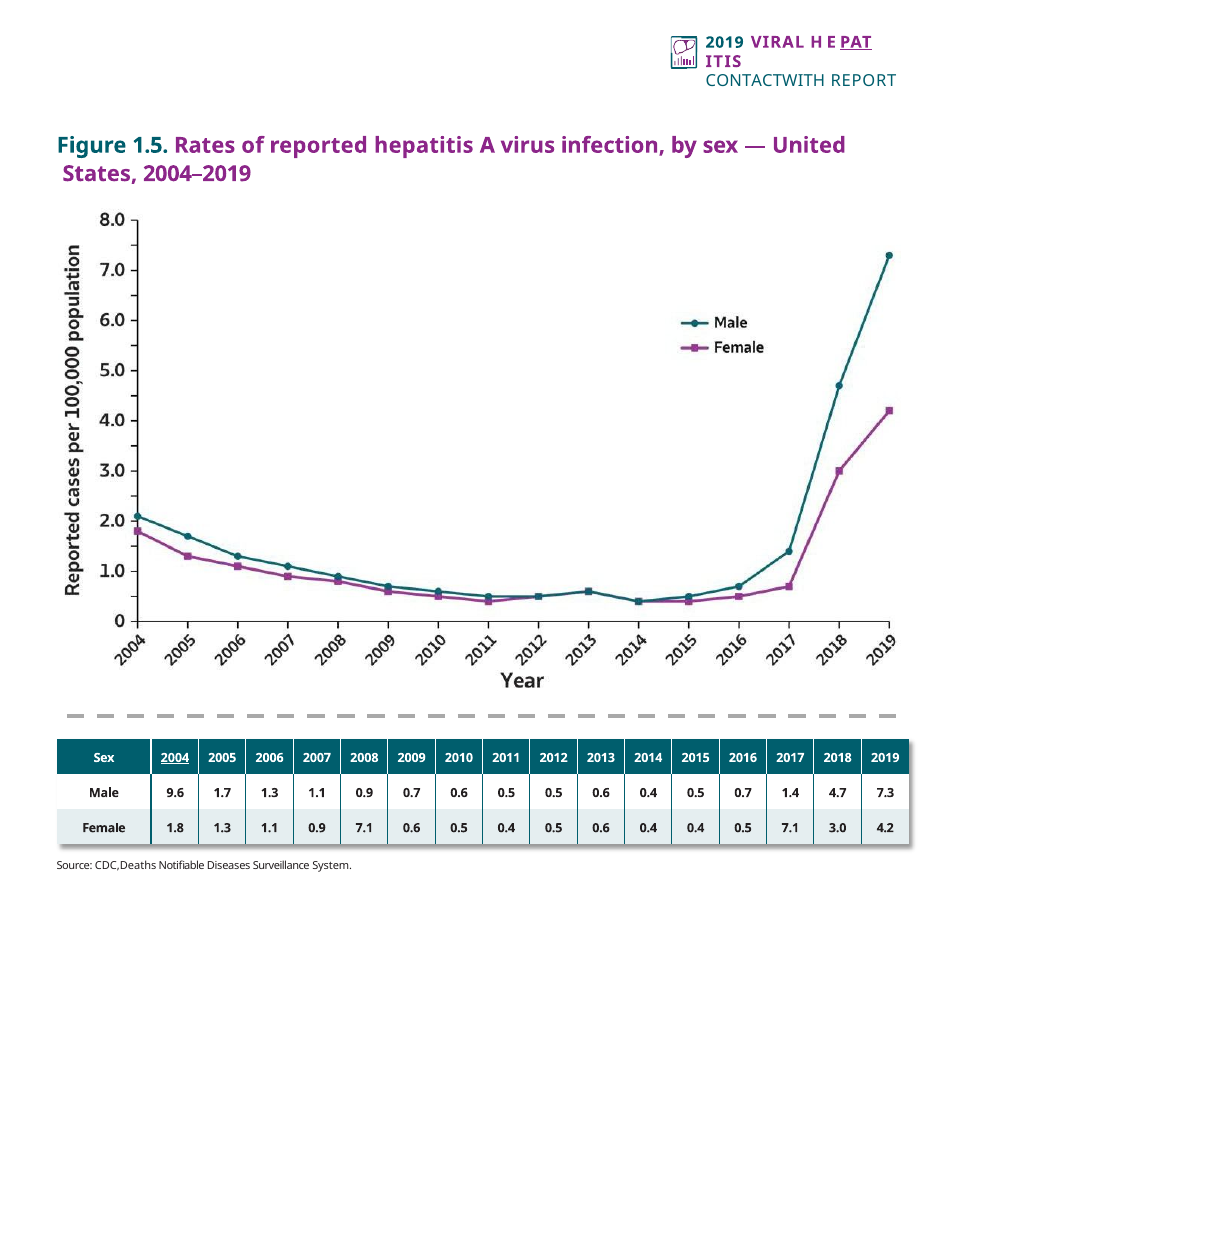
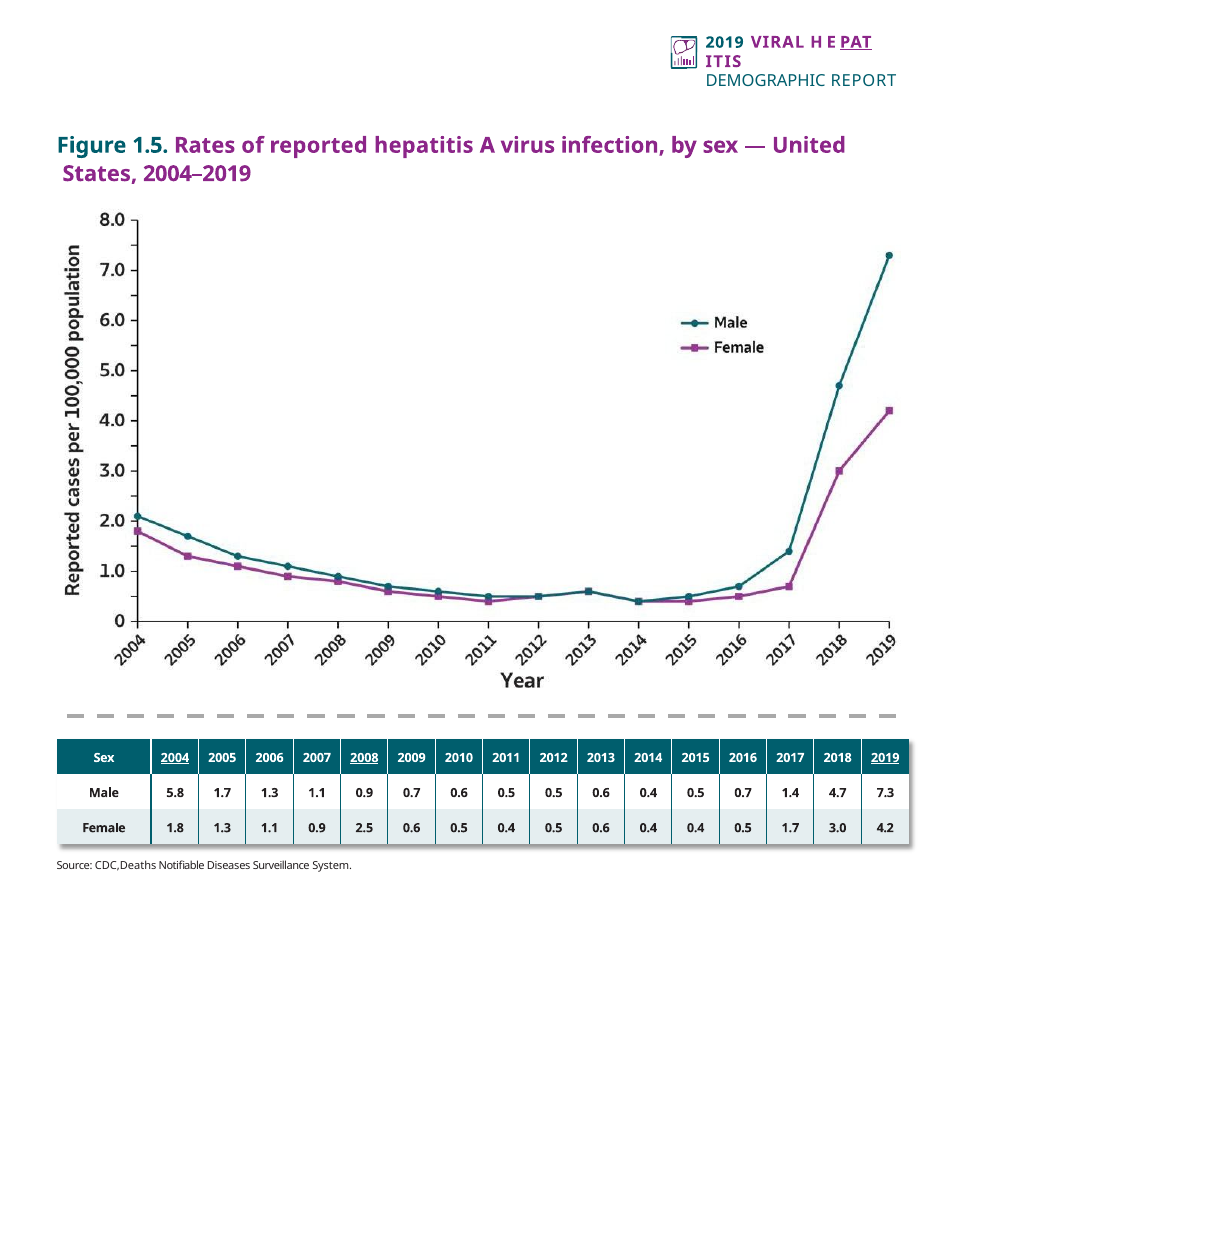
CONTACTWITH: CONTACTWITH -> DEMOGRAPHIC (766, 81)
2008 underline: none -> present (364, 758)
2019 underline: none -> present (885, 758)
9.6: 9.6 -> 5.8 (175, 793)
0.9 7.1: 7.1 -> 2.5 (364, 828)
0.5 7.1: 7.1 -> 1.7 (790, 828)
